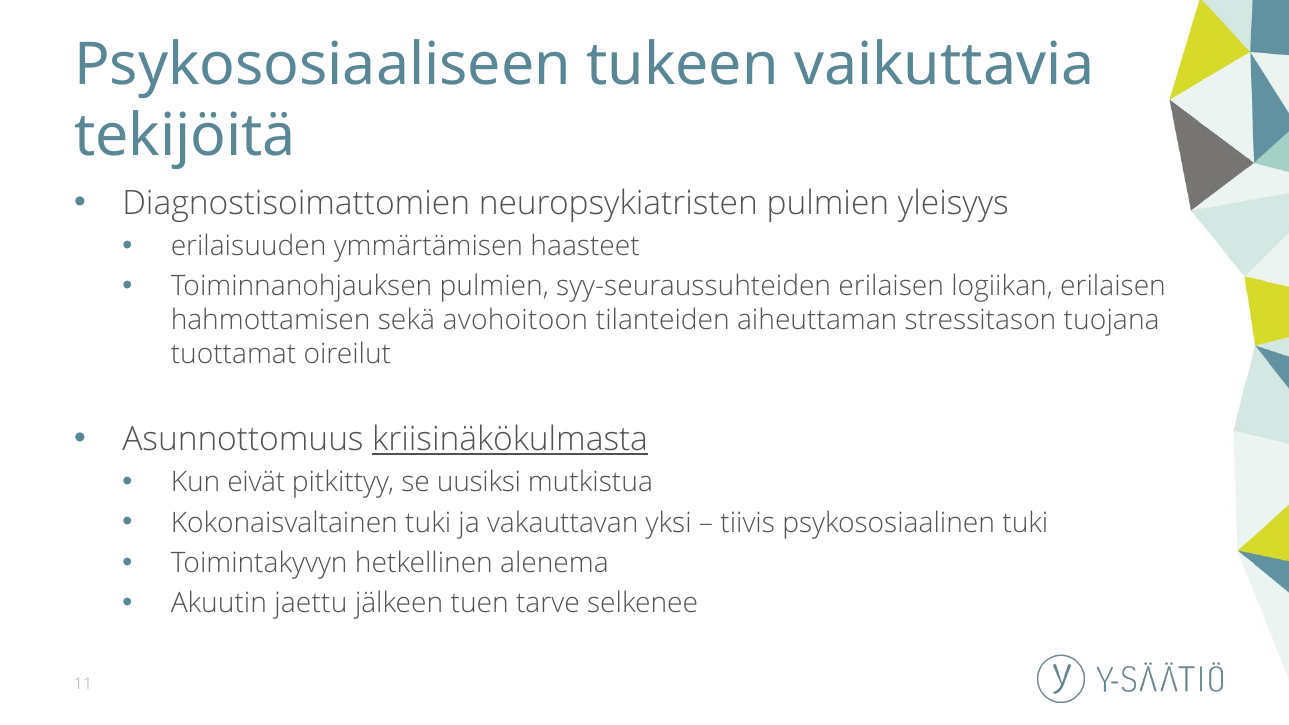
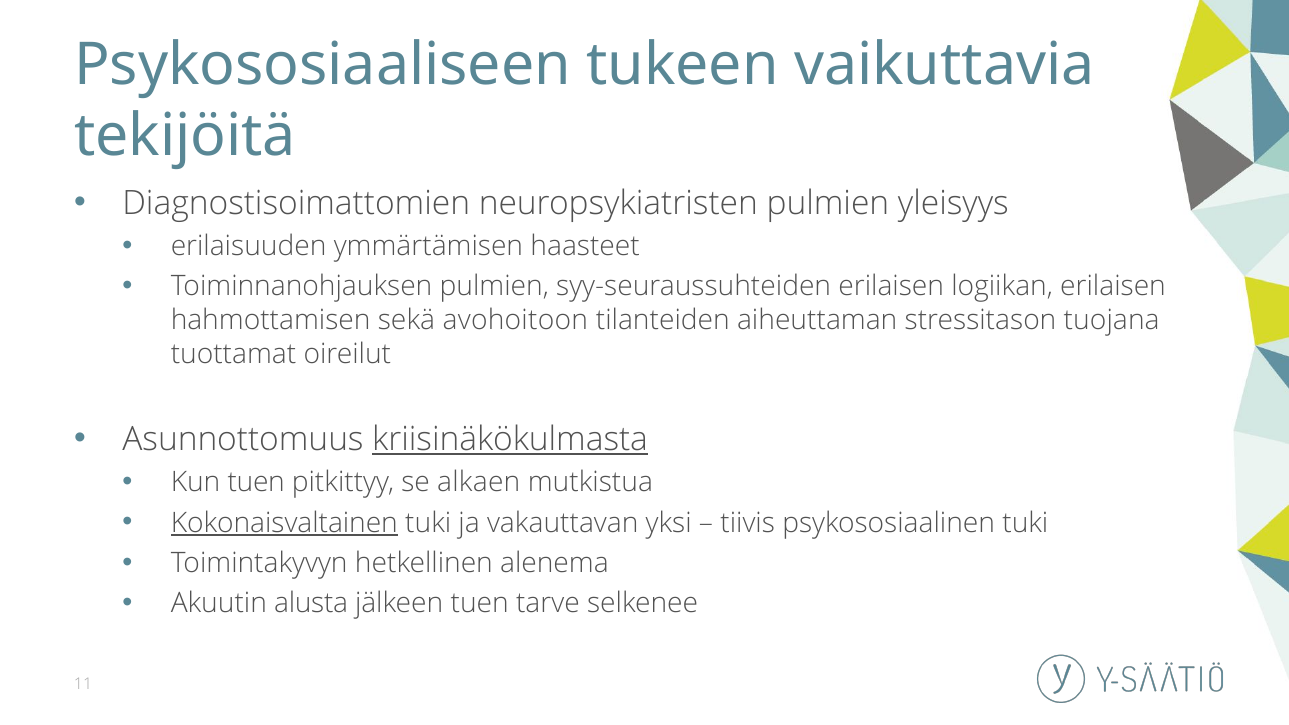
Kun eivät: eivät -> tuen (256, 483)
uusiksi: uusiksi -> alkaen (479, 483)
Kokonaisvaltainen underline: none -> present (284, 523)
jaettu: jaettu -> alusta (311, 603)
